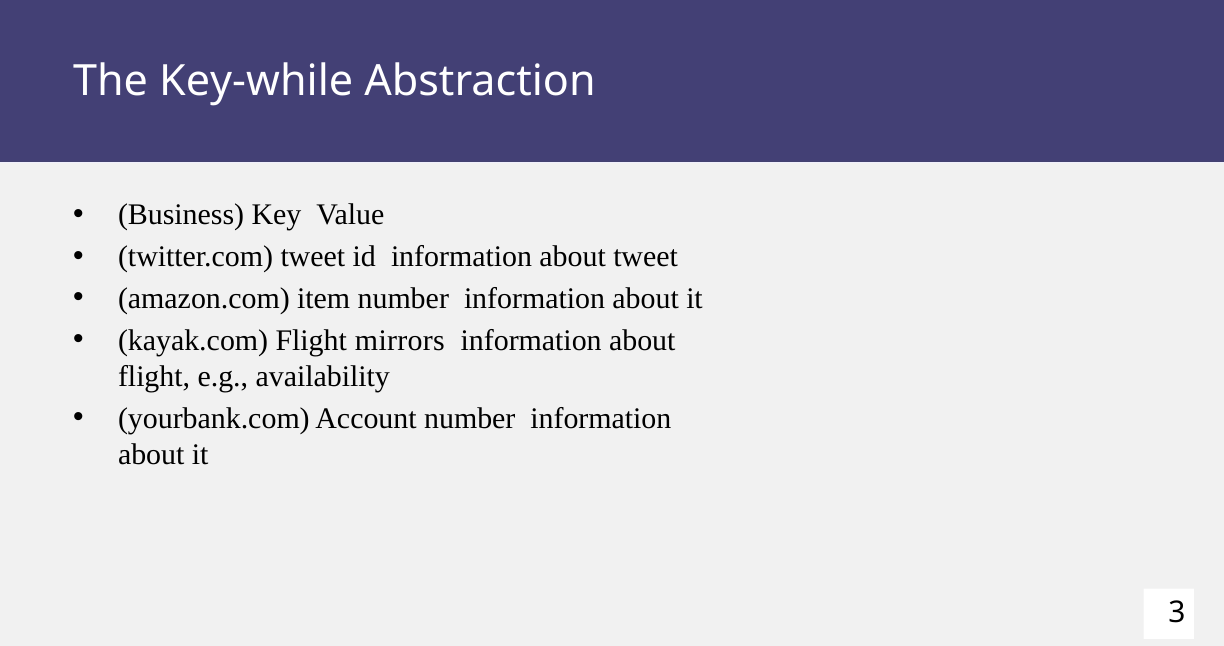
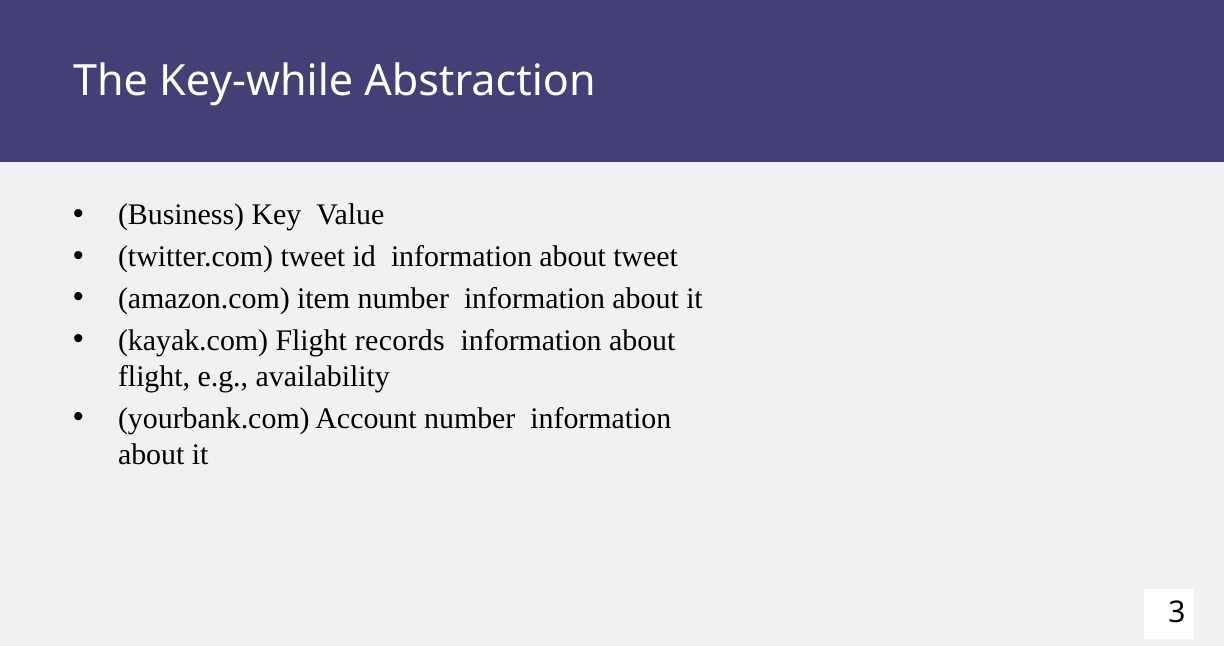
mirrors: mirrors -> records (400, 341)
